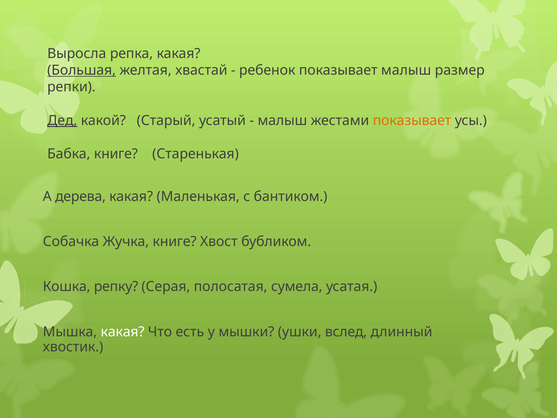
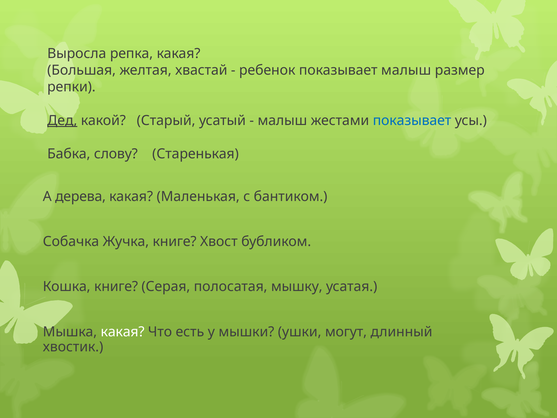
Большая underline: present -> none (82, 70)
показывает colour: orange -> blue (412, 120)
Бабка книге: книге -> слову (116, 154)
Кошка репку: репку -> книге (116, 287)
сумела: сумела -> мышку (297, 287)
вслед: вслед -> могут (346, 332)
